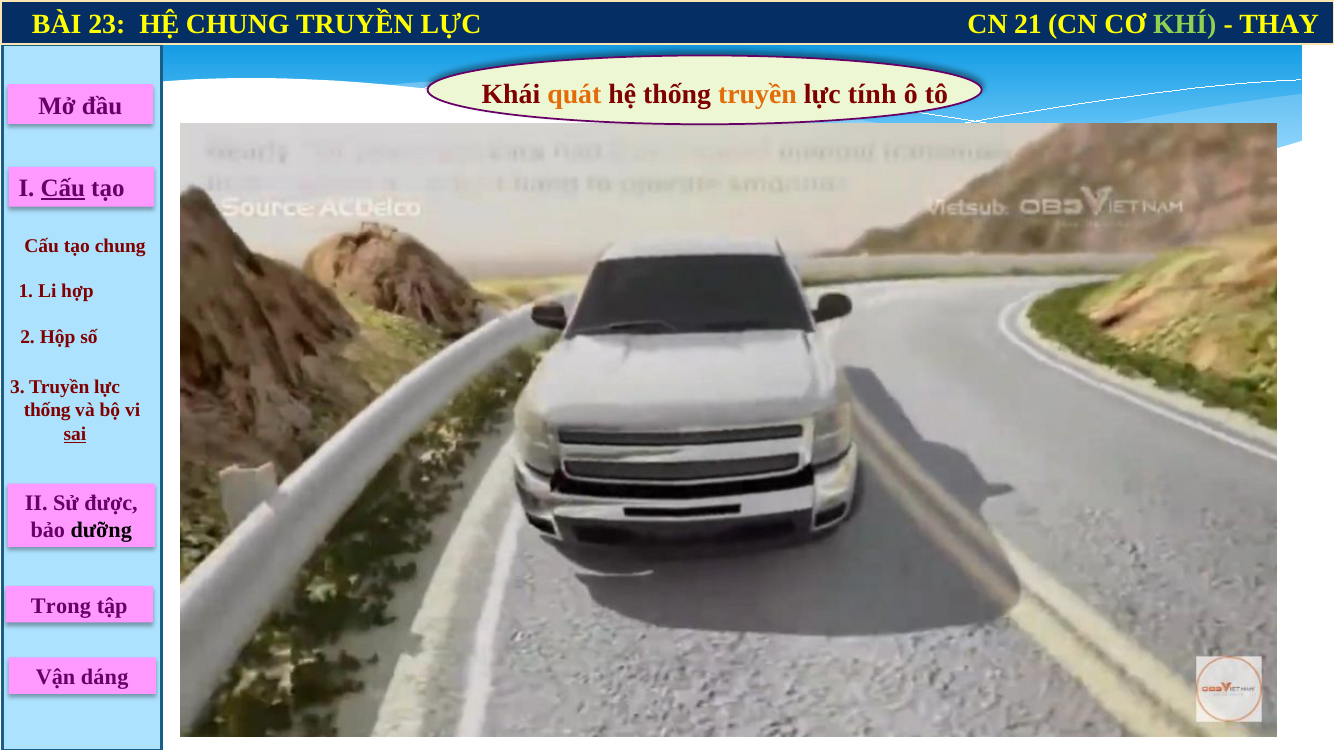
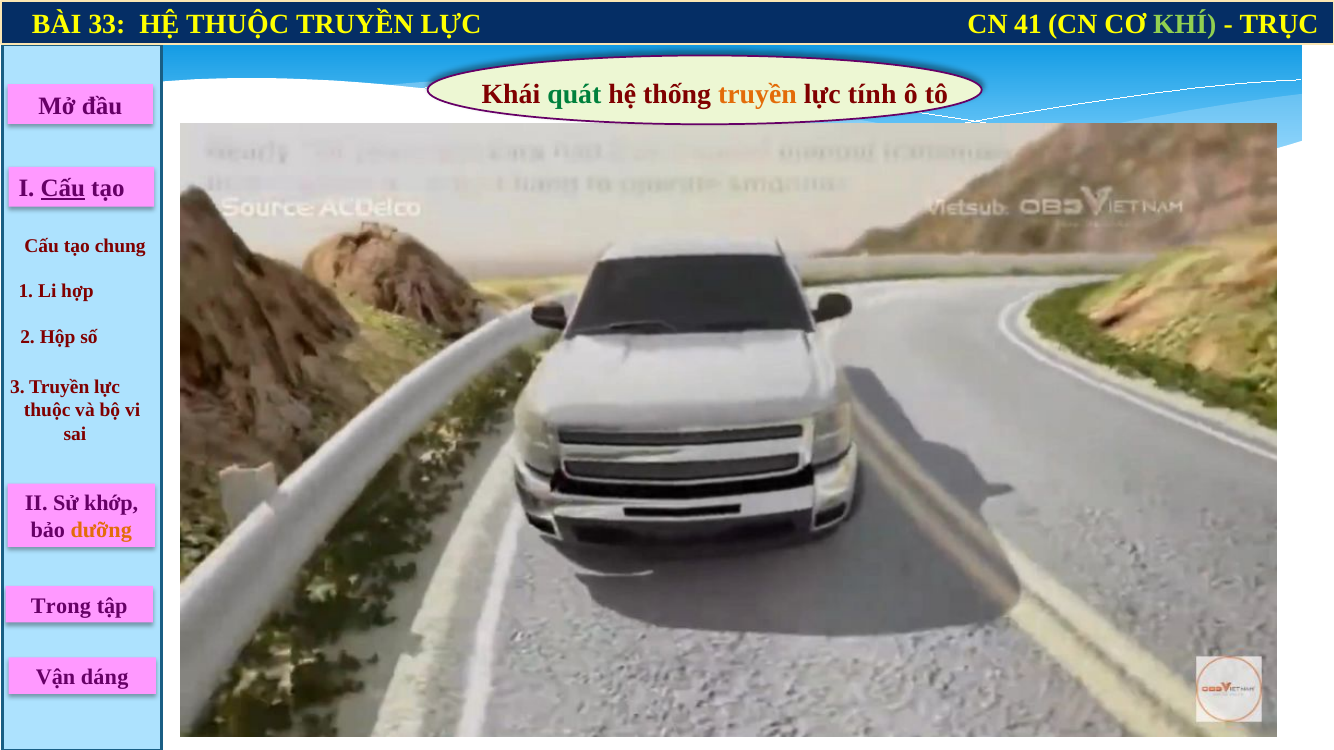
23: 23 -> 33 (107, 25)
HỆ CHUNG: CHUNG -> THUỘC (238, 25)
21: 21 -> 41 (1028, 25)
THAY: THAY -> TRỤC (1279, 25)
quát colour: orange -> green (574, 95)
thống: thống -> thuộc (47, 411)
sai underline: present -> none (75, 434)
được: được -> khớp (111, 504)
dưỡng colour: black -> orange (101, 530)
